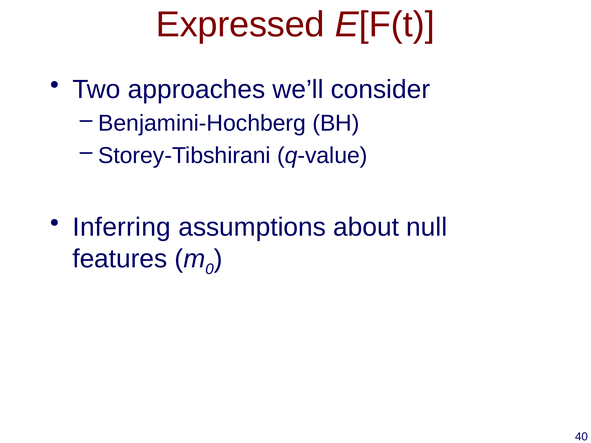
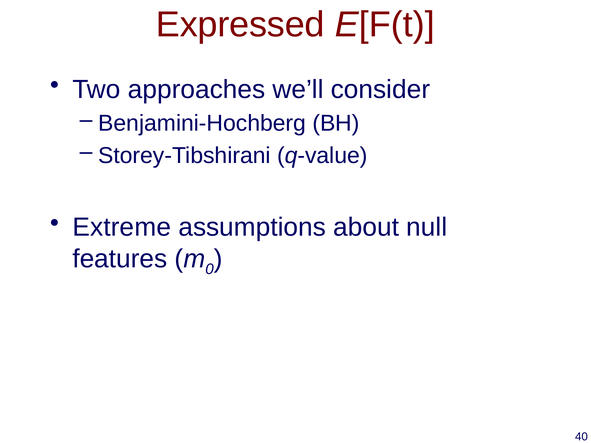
Inferring: Inferring -> Extreme (122, 227)
